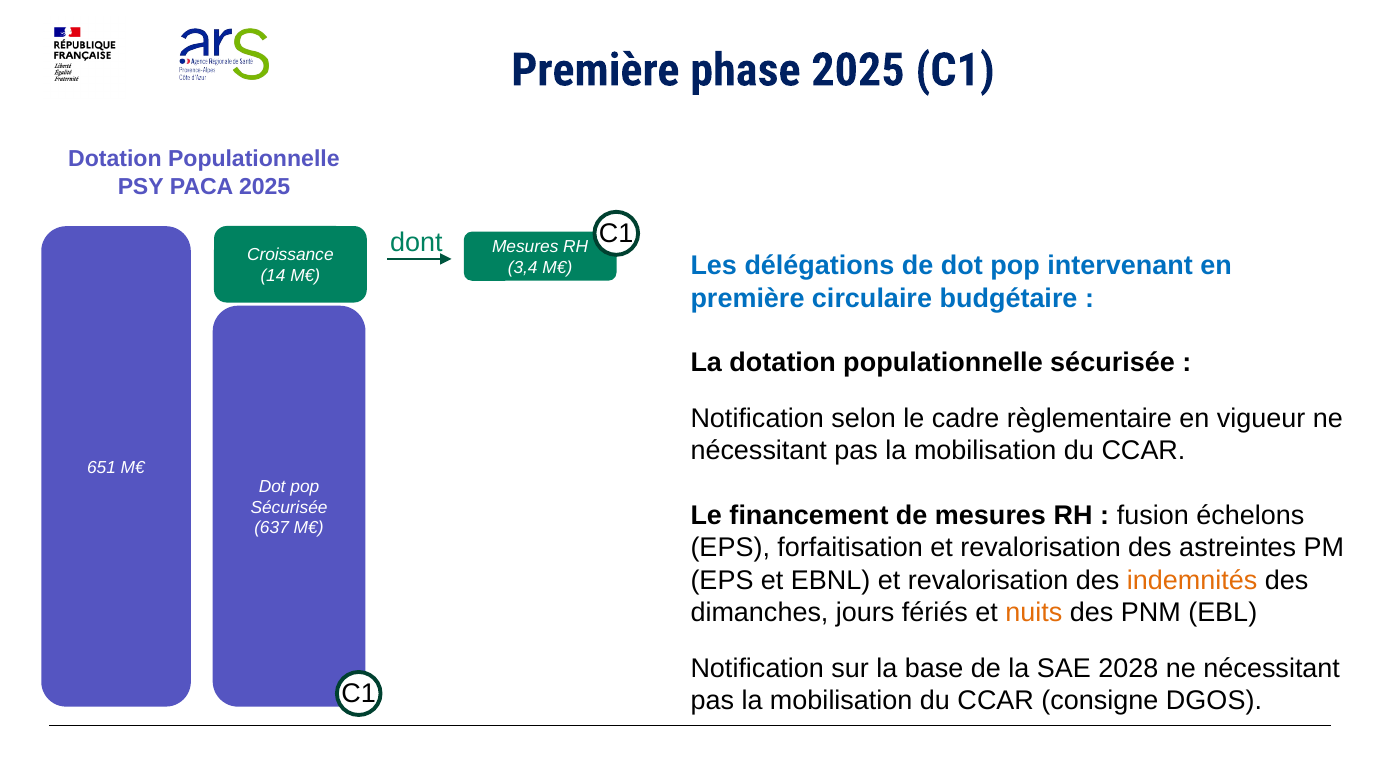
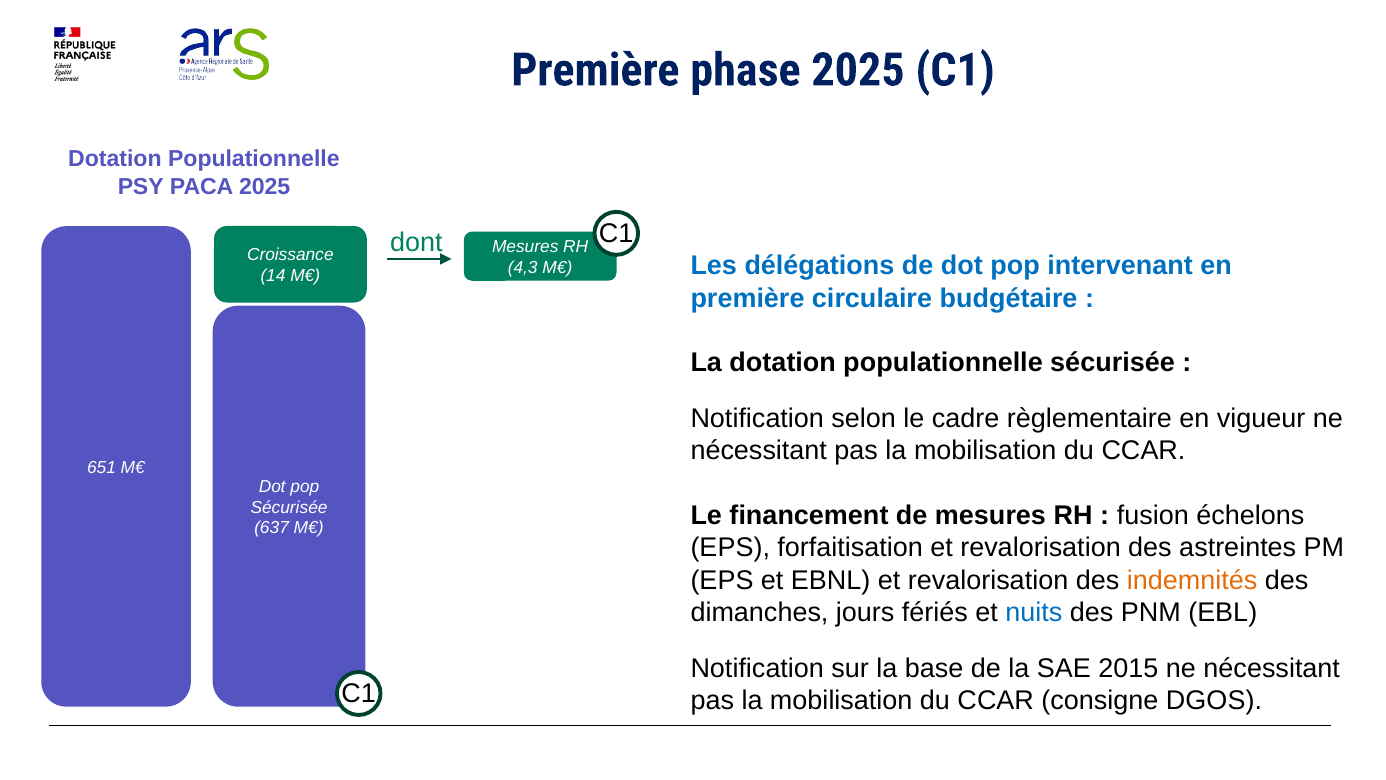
3,4: 3,4 -> 4,3 (523, 268)
nuits colour: orange -> blue (1034, 612)
2028: 2028 -> 2015 (1128, 668)
